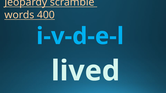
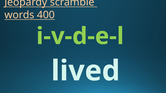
i-v-d-e-l colour: light blue -> light green (80, 36)
